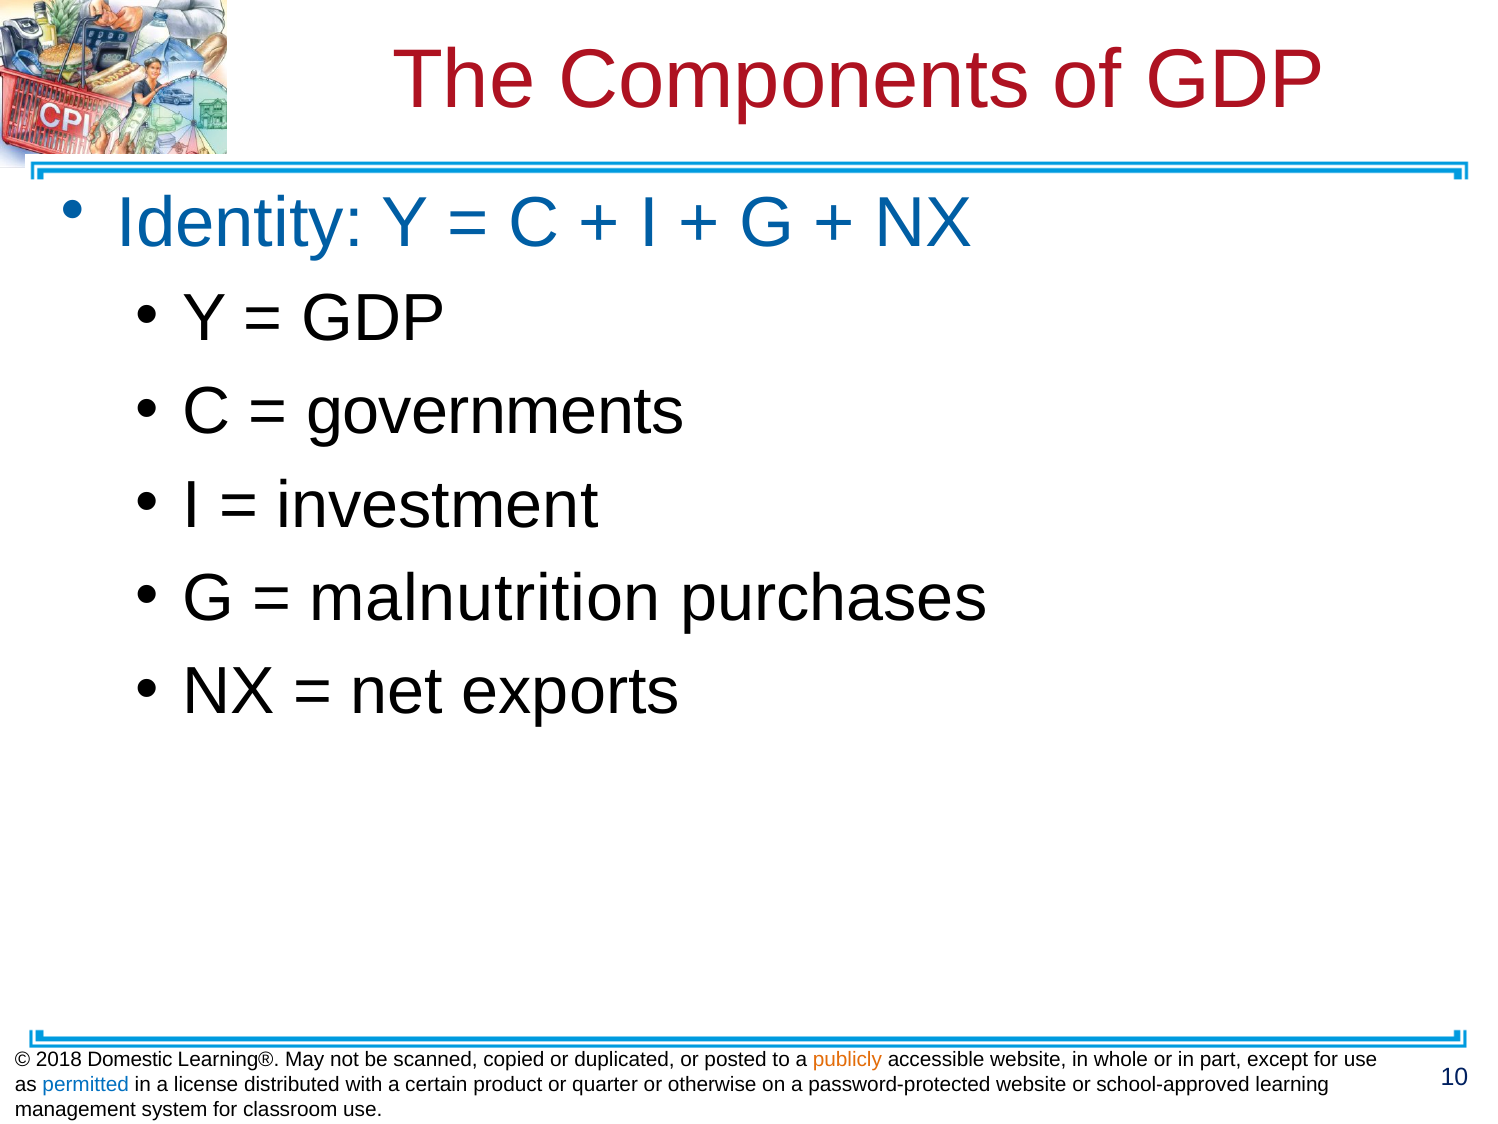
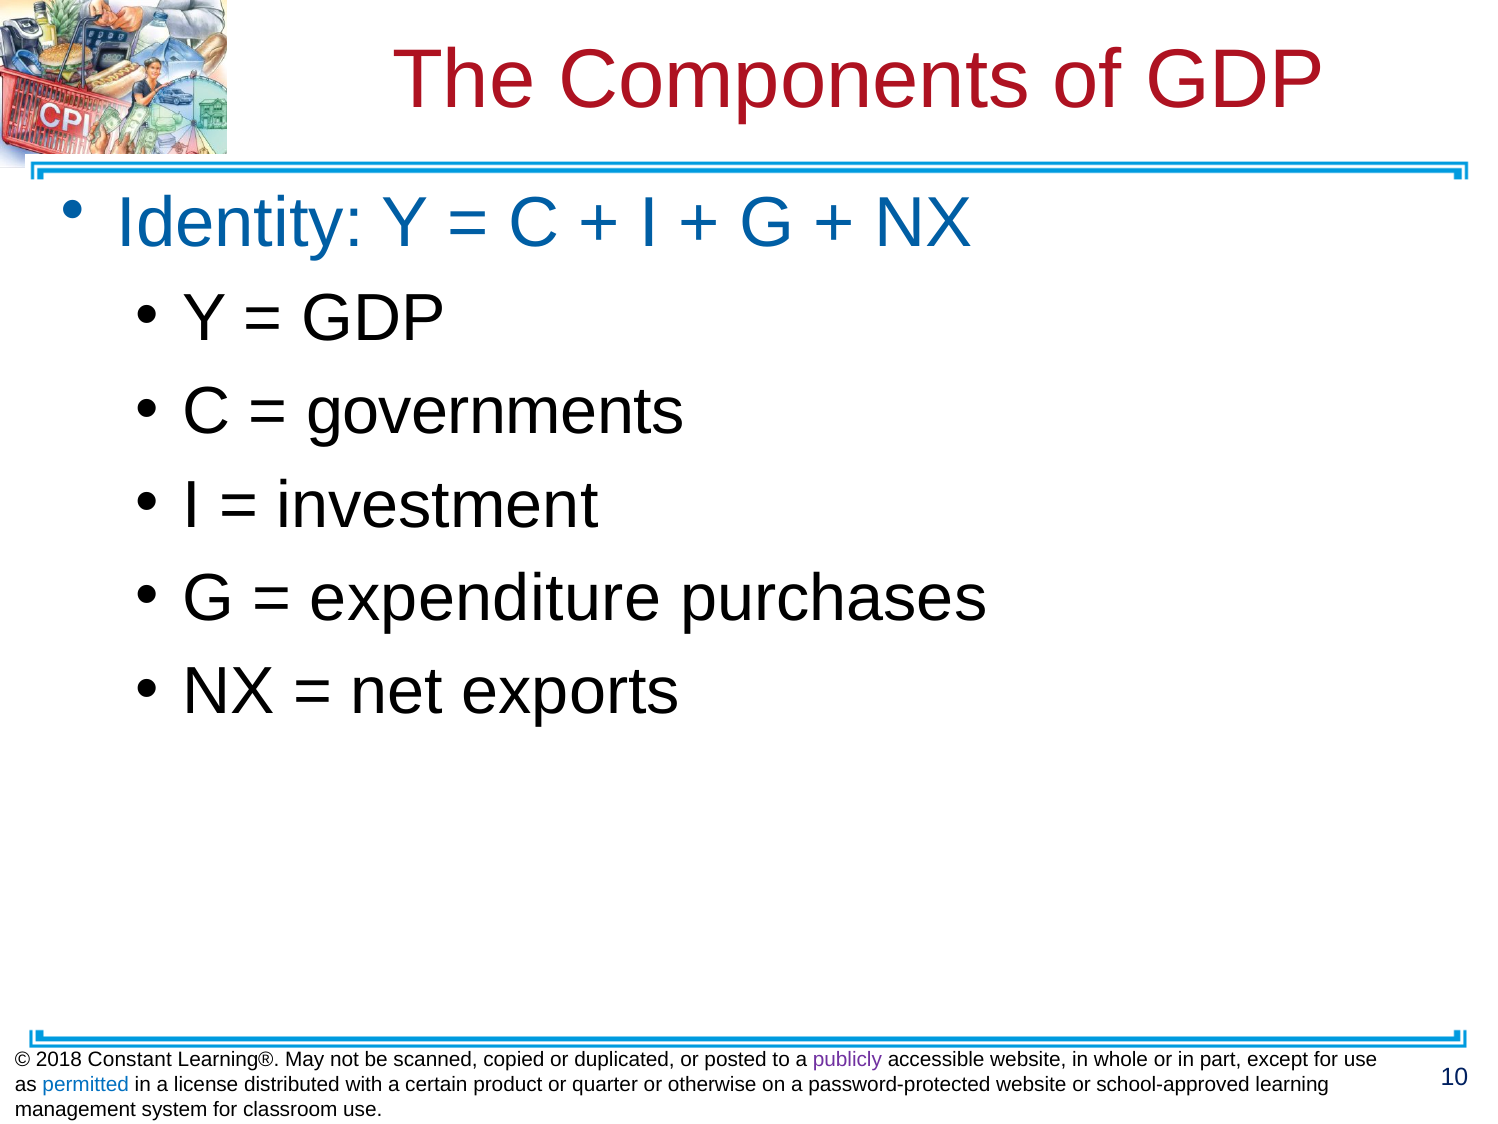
malnutrition: malnutrition -> expenditure (485, 598)
Domestic: Domestic -> Constant (130, 1059)
publicly colour: orange -> purple (847, 1059)
